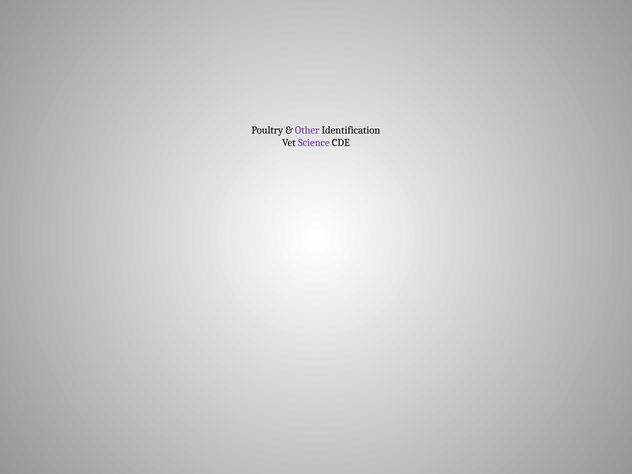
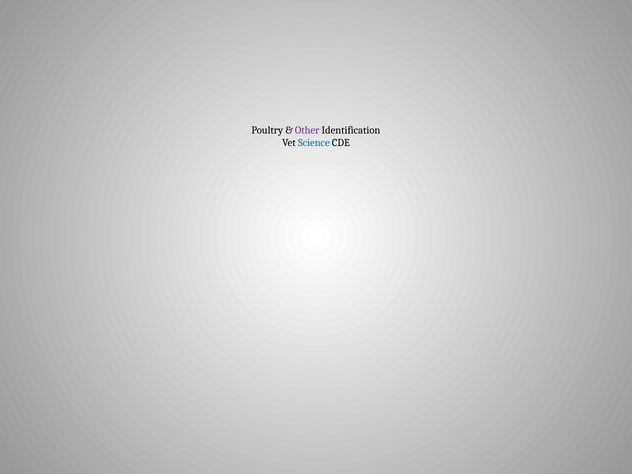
Science colour: purple -> blue (314, 143)
